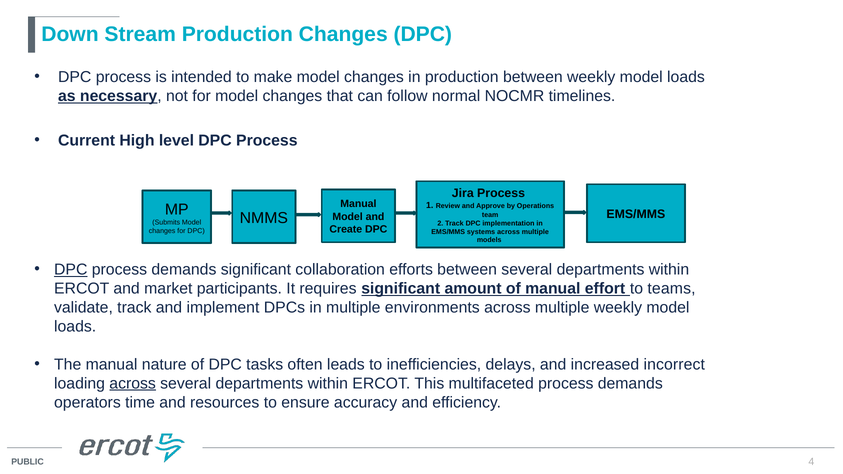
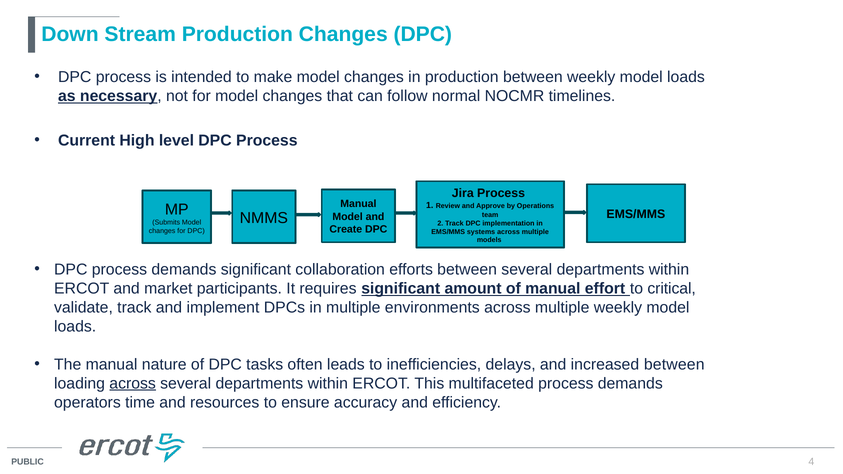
DPC underline: present -> none (71, 270)
teams: teams -> critical (672, 289)
increased incorrect: incorrect -> between (674, 365)
